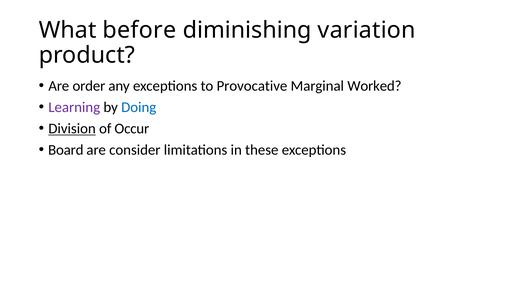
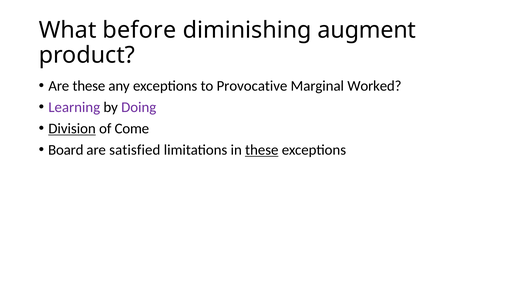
variation: variation -> augment (367, 30)
Are order: order -> these (89, 86)
Doing colour: blue -> purple (139, 107)
Occur: Occur -> Come (132, 129)
consider: consider -> satisfied (135, 150)
these underline: none -> present (262, 150)
